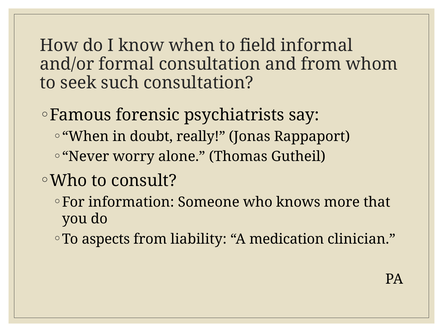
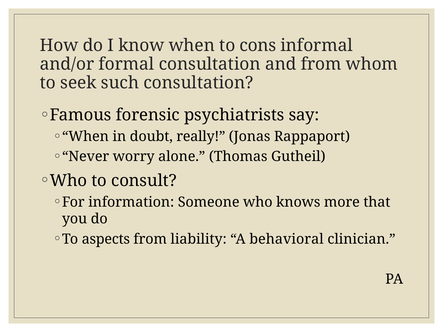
field: field -> cons (258, 46)
medication: medication -> behavioral (287, 239)
